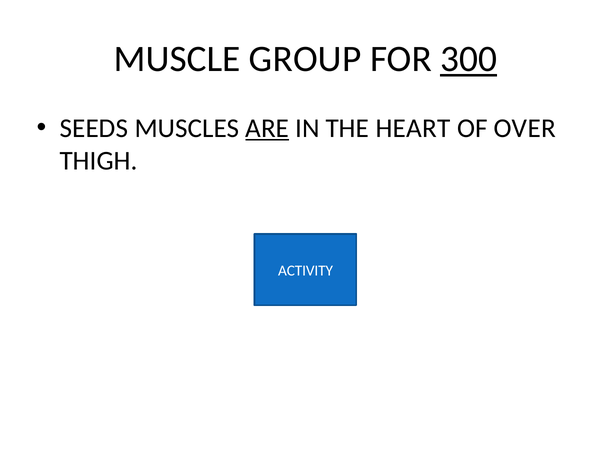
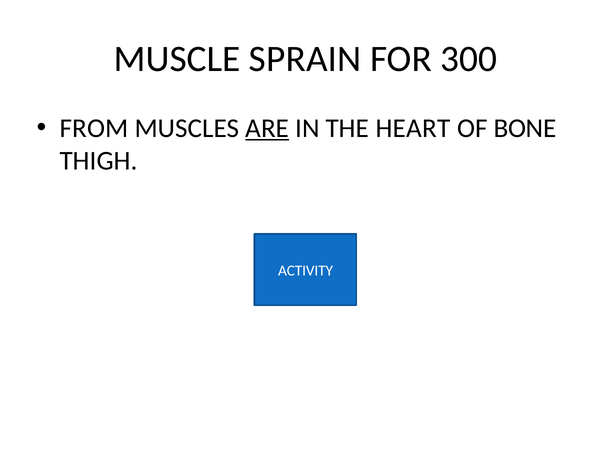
GROUP: GROUP -> SPRAIN (305, 59)
300 underline: present -> none (469, 59)
SEEDS: SEEDS -> FROM (94, 128)
OVER: OVER -> BONE (525, 128)
